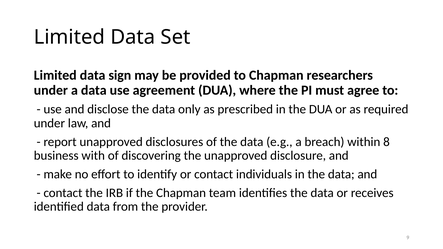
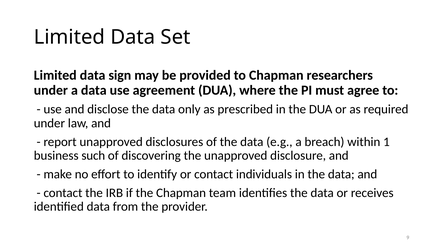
8: 8 -> 1 (386, 142)
with: with -> such (93, 156)
